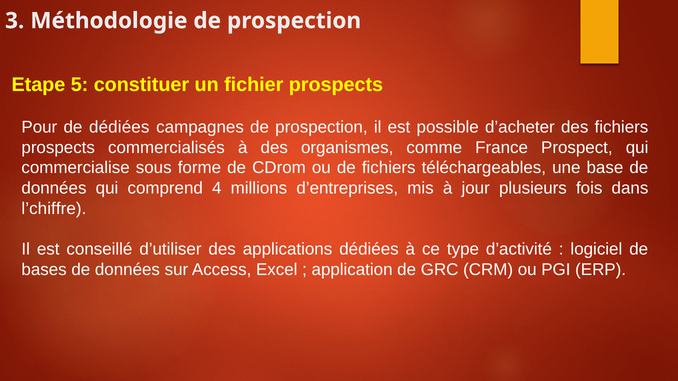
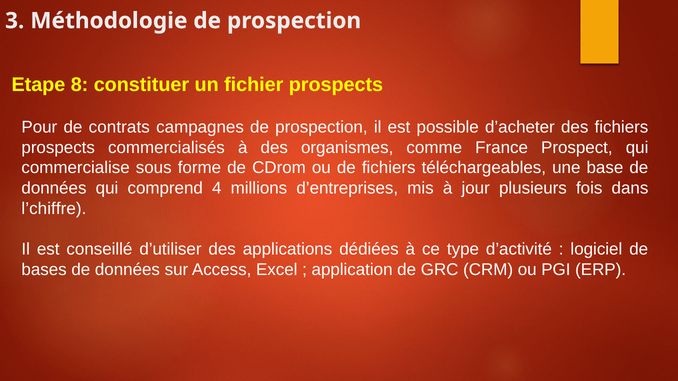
5: 5 -> 8 (80, 85)
de dédiées: dédiées -> contrats (119, 127)
